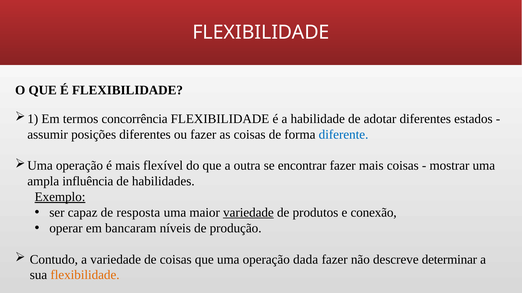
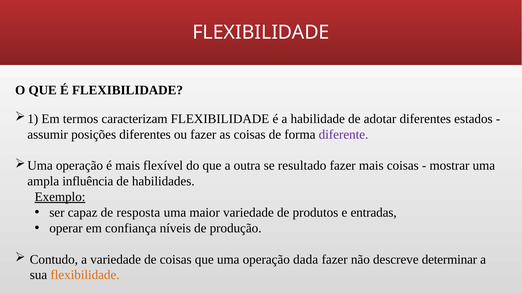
concorrência: concorrência -> caracterizam (135, 119)
diferente colour: blue -> purple (344, 135)
encontrar: encontrar -> resultado (302, 166)
variedade underline: present -> none (248, 213)
conexão: conexão -> entradas (374, 213)
bancaram: bancaram -> confiança (131, 229)
